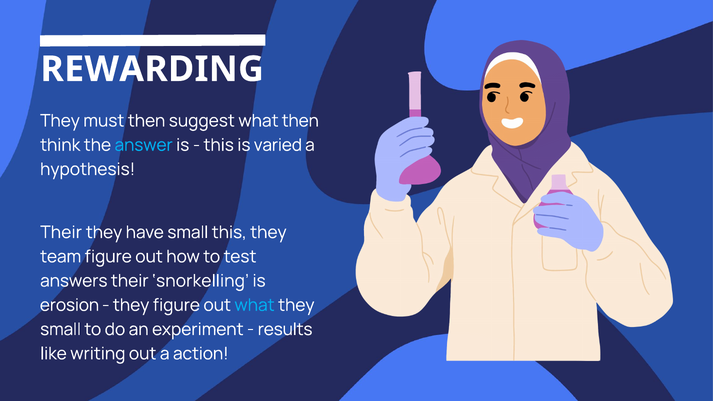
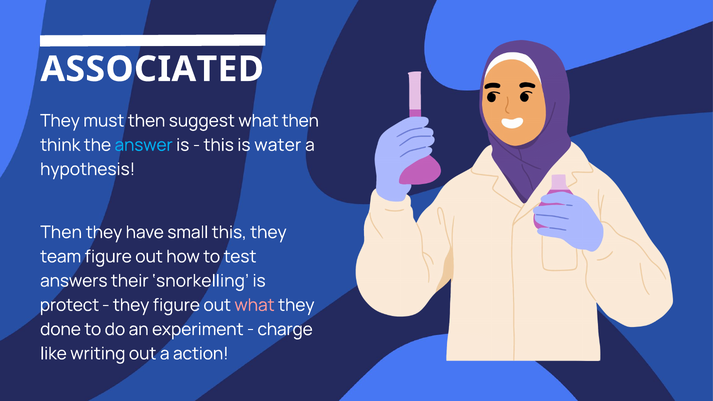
REWARDING: REWARDING -> ASSOCIATED (152, 69)
varied: varied -> water (278, 145)
Their: Their -> Then (61, 232)
erosion: erosion -> protect (69, 305)
what colour: light blue -> pink (255, 305)
small: small -> done (61, 329)
results: results -> charge (285, 329)
